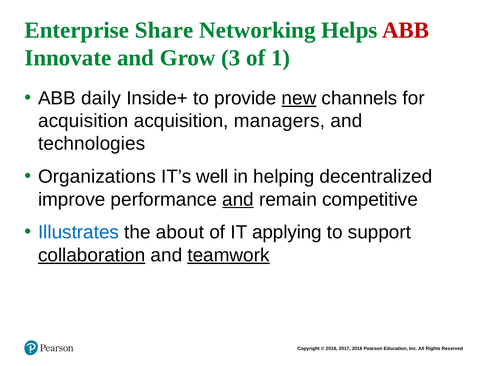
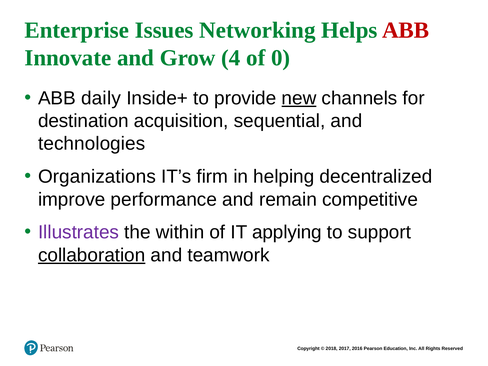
Share: Share -> Issues (164, 30)
3: 3 -> 4 (231, 58)
1: 1 -> 0 (281, 58)
acquisition: acquisition -> destination (83, 121)
managers: managers -> sequential (280, 121)
well: well -> firm (212, 177)
and underline: present -> none (238, 199)
Illustrates colour: blue -> purple (79, 232)
about: about -> within (180, 232)
teamwork underline: present -> none (229, 255)
